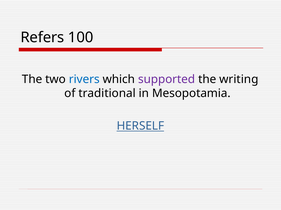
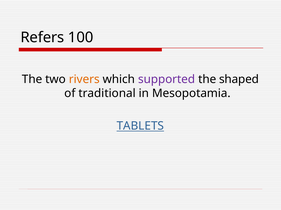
rivers colour: blue -> orange (84, 79)
writing: writing -> shaped (239, 79)
HERSELF: HERSELF -> TABLETS (140, 126)
